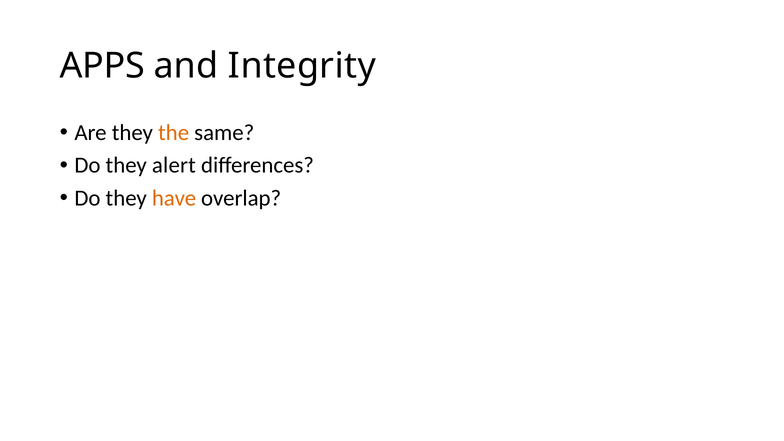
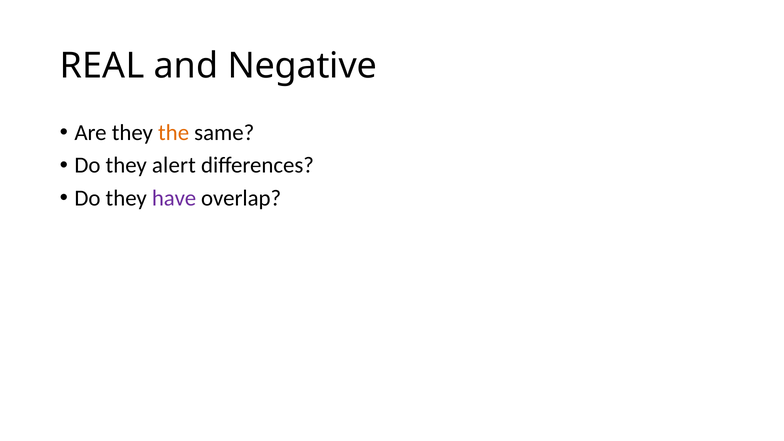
APPS: APPS -> REAL (102, 66)
Integrity: Integrity -> Negative (302, 66)
have colour: orange -> purple (174, 198)
